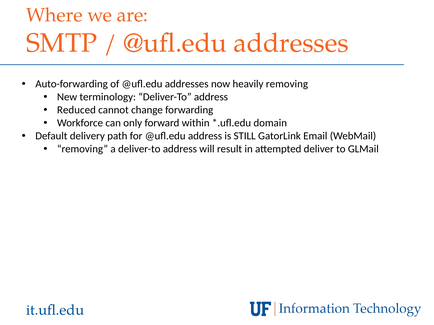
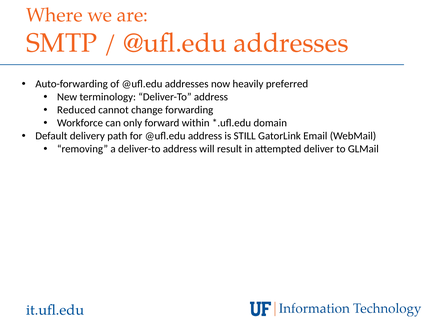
heavily removing: removing -> preferred (287, 84)
